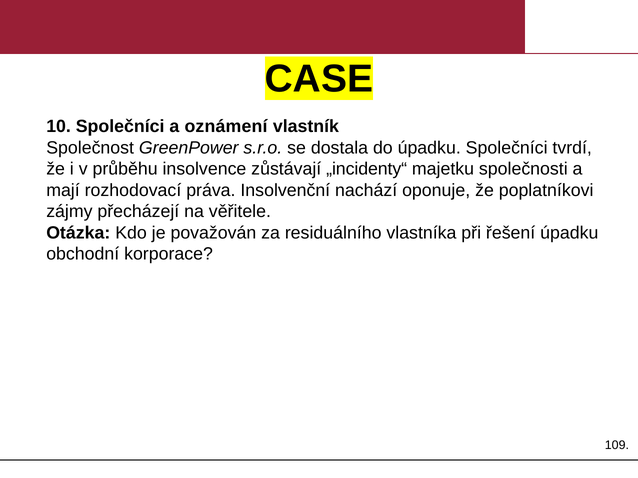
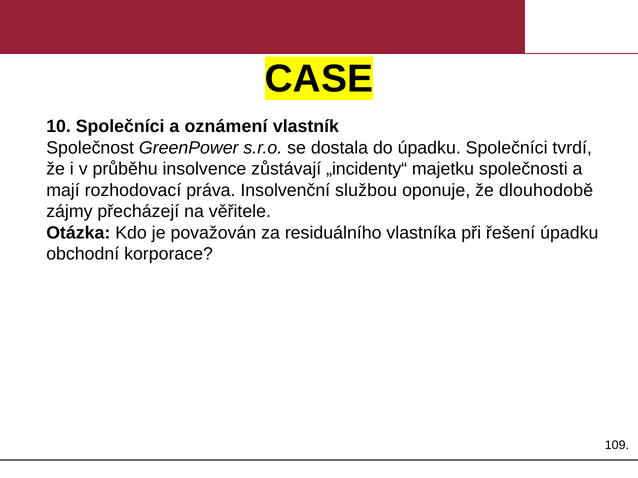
nachází: nachází -> službou (366, 191)
poplatníkovi: poplatníkovi -> dlouhodobě (546, 191)
